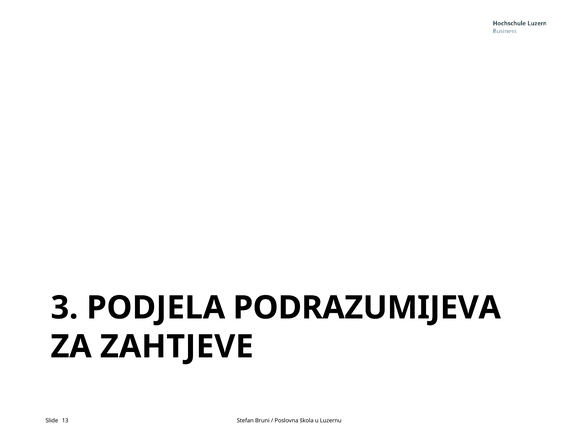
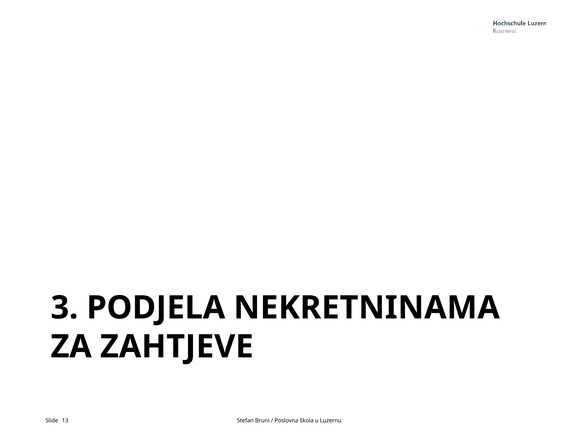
PODRAZUMIJEVA: PODRAZUMIJEVA -> NEKRETNINAMA (367, 307)
